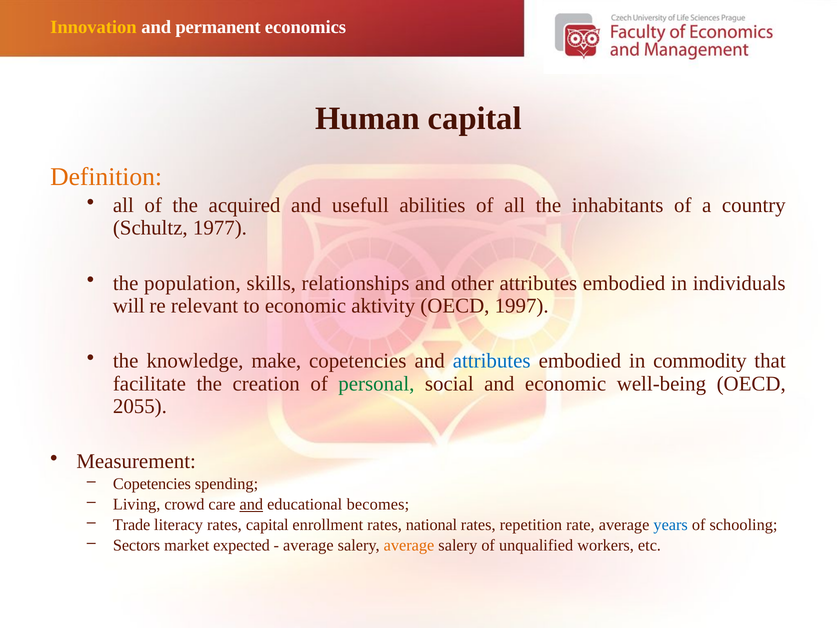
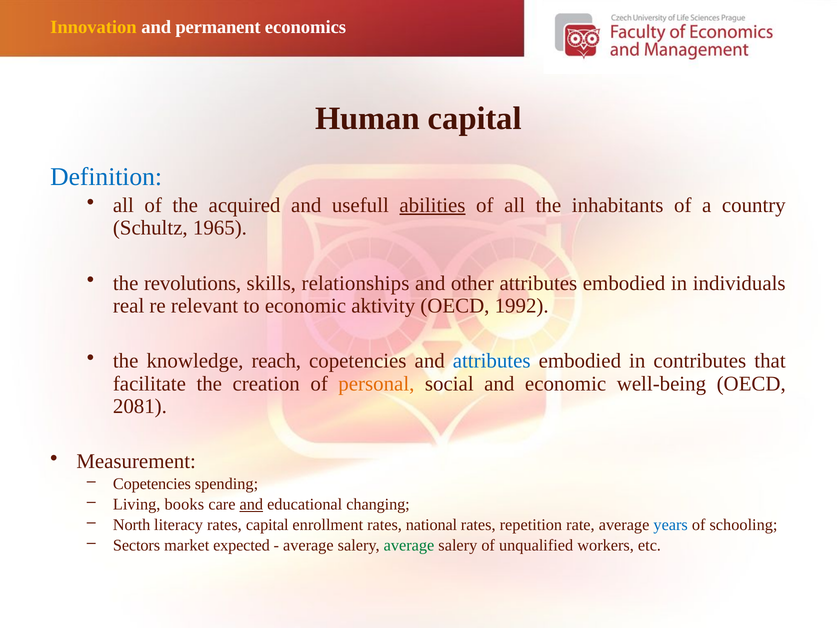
Definition colour: orange -> blue (106, 177)
abilities underline: none -> present (432, 205)
1977: 1977 -> 1965 (220, 228)
population: population -> revolutions (193, 283)
will: will -> real (129, 306)
1997: 1997 -> 1992 (522, 306)
make: make -> reach (276, 361)
commodity: commodity -> contributes (700, 361)
personal colour: green -> orange (376, 384)
2055: 2055 -> 2081 (140, 406)
crowd: crowd -> books (184, 504)
becomes: becomes -> changing (378, 504)
Trade: Trade -> North (132, 525)
average colour: orange -> green (409, 545)
